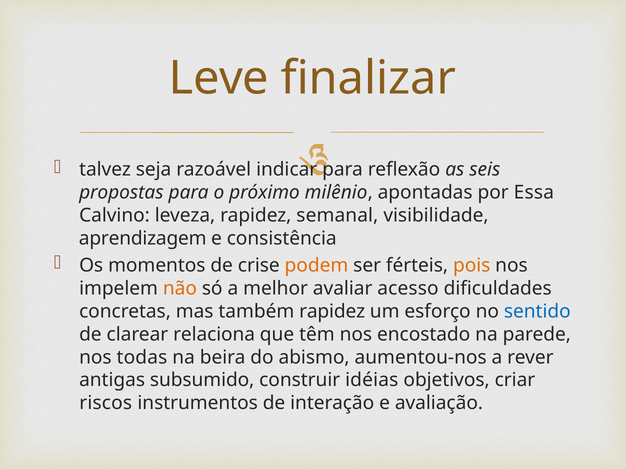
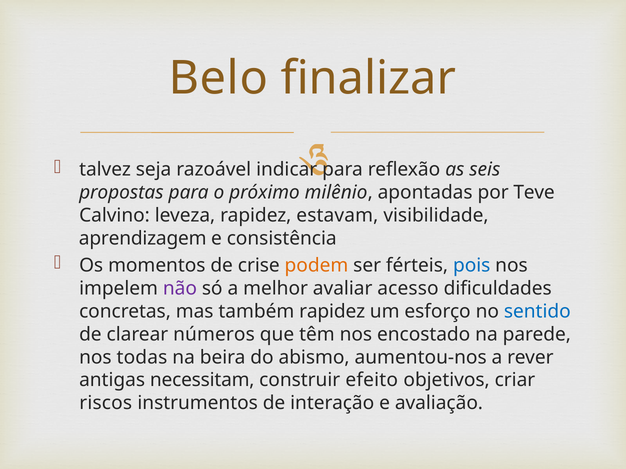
Leve: Leve -> Belo (218, 78)
Essa: Essa -> Teve (534, 193)
semanal: semanal -> estavam (337, 216)
pois colour: orange -> blue (472, 266)
não colour: orange -> purple (180, 289)
relaciona: relaciona -> números (214, 335)
subsumido: subsumido -> necessitam (202, 381)
idéias: idéias -> efeito (372, 381)
